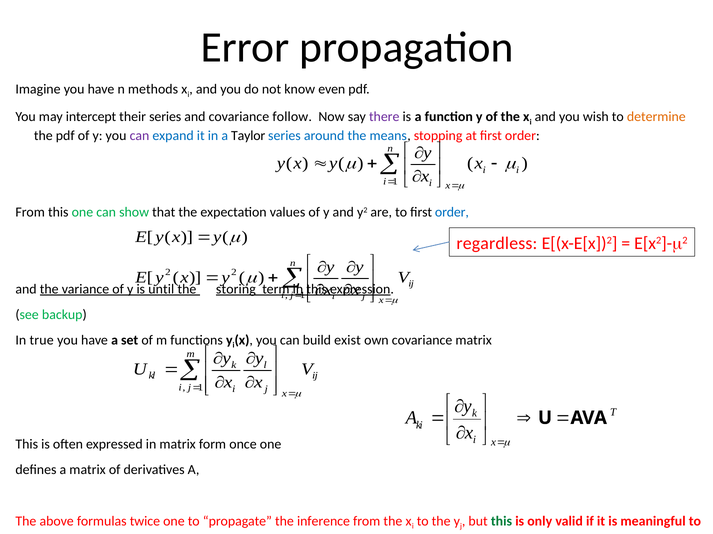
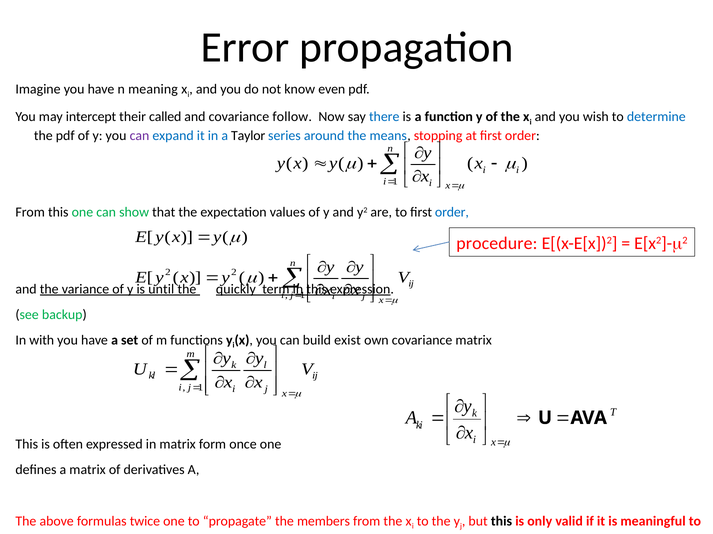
methods: methods -> meaning (153, 89)
their series: series -> called (165, 117)
there colour: purple -> blue (384, 117)
determine colour: orange -> blue (656, 117)
regardless: regardless -> procedure (497, 243)
storing: storing -> quickly (236, 289)
true: true -> with (42, 340)
inference: inference -> members (323, 522)
this colour: green -> black (502, 522)
